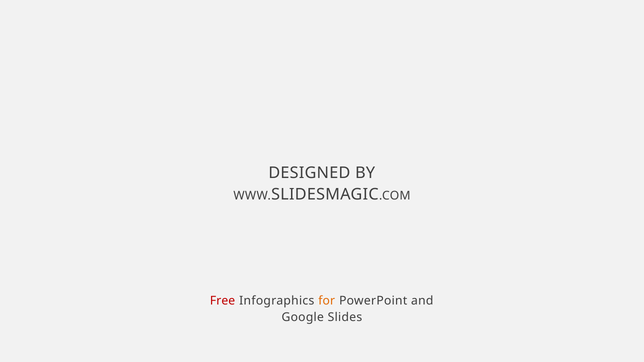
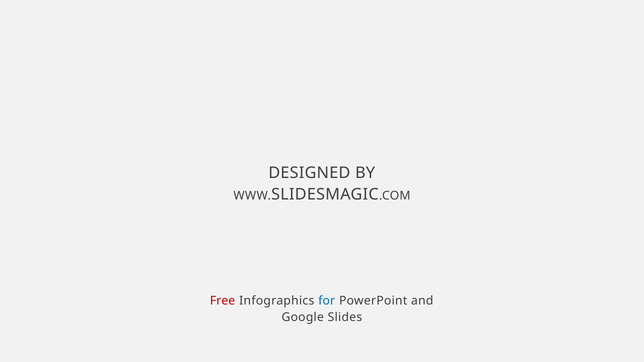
for colour: orange -> blue (327, 301)
